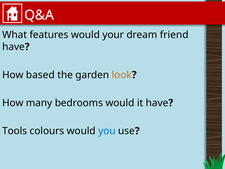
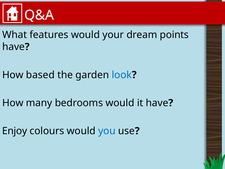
friend: friend -> points (174, 35)
look colour: orange -> blue (122, 75)
Tools: Tools -> Enjoy (15, 131)
